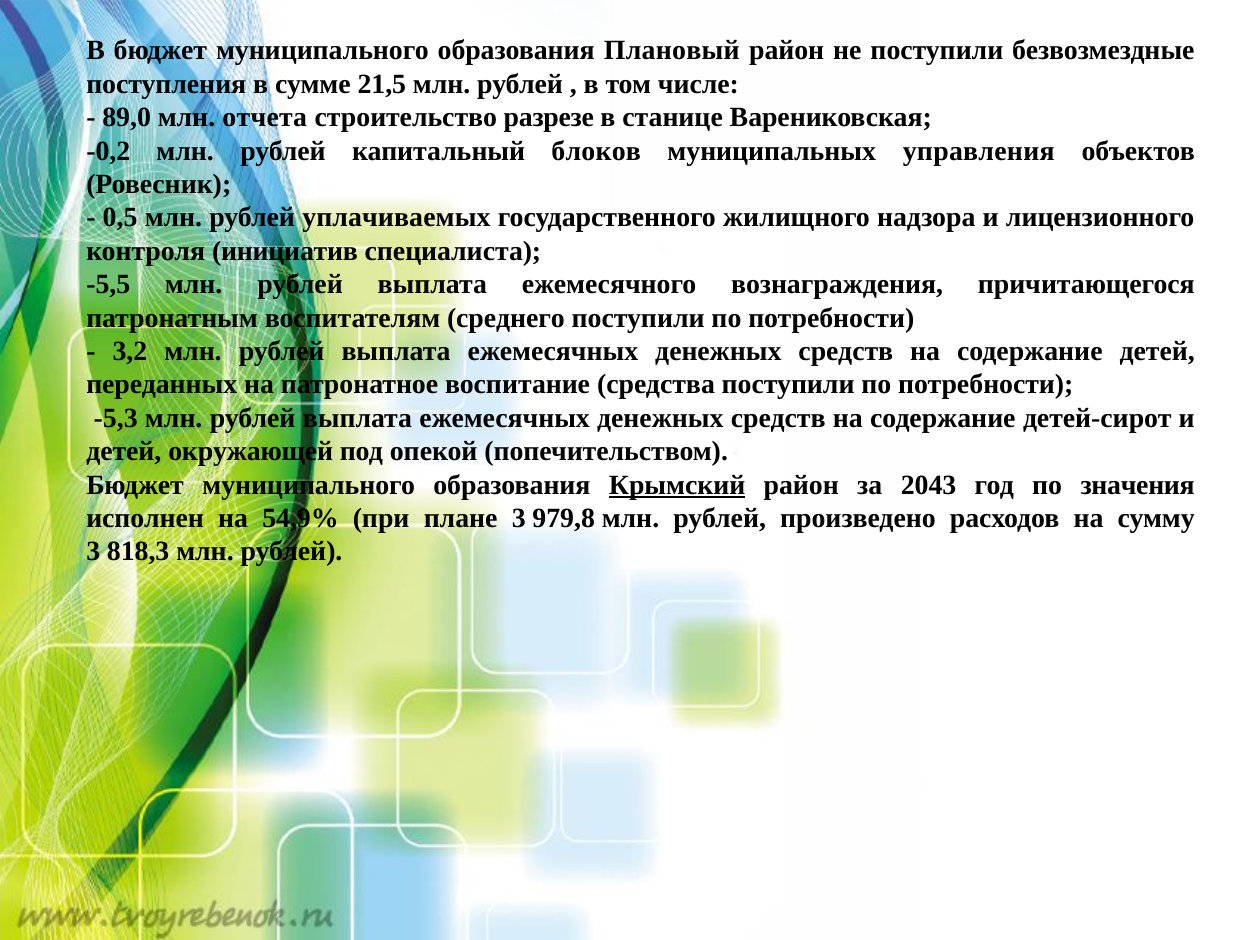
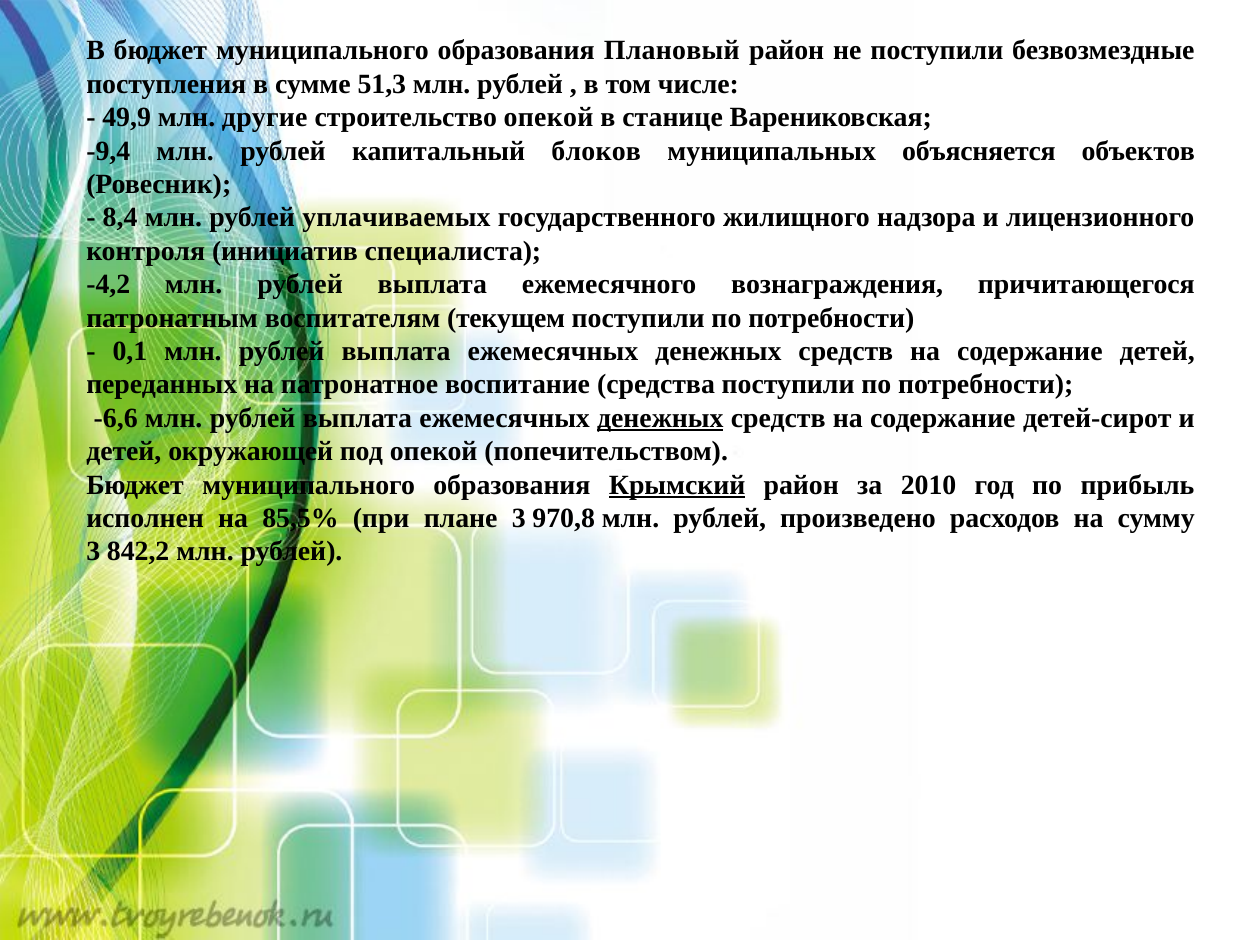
21,5: 21,5 -> 51,3 (382, 84)
89,0: 89,0 -> 49,9 (127, 117)
отчета: отчета -> другие (265, 117)
строительство разрезе: разрезе -> опекой (549, 117)
-0,2: -0,2 -> -9,4 (108, 151)
управления: управления -> объясняется (979, 151)
0,5: 0,5 -> 8,4 (120, 218)
-5,5: -5,5 -> -4,2 (108, 284)
среднего: среднего -> текущем (506, 318)
3,2: 3,2 -> 0,1 (130, 351)
-5,3: -5,3 -> -6,6 (116, 418)
денежных underline: none -> present (660, 418)
2043: 2043 -> 2010 (929, 485)
значения: значения -> прибыль (1138, 485)
54,9%: 54,9% -> 85,5% (300, 518)
979,8: 979,8 -> 970,8 (564, 518)
818,3: 818,3 -> 842,2 (138, 552)
